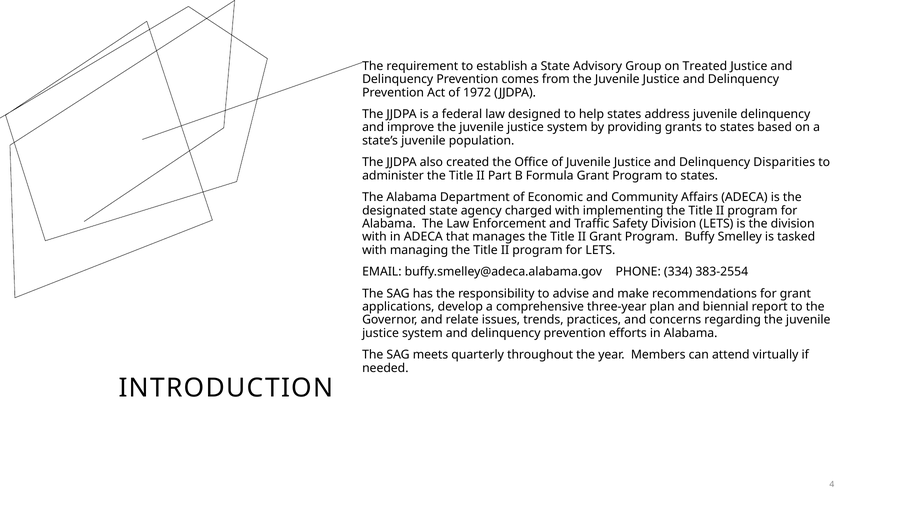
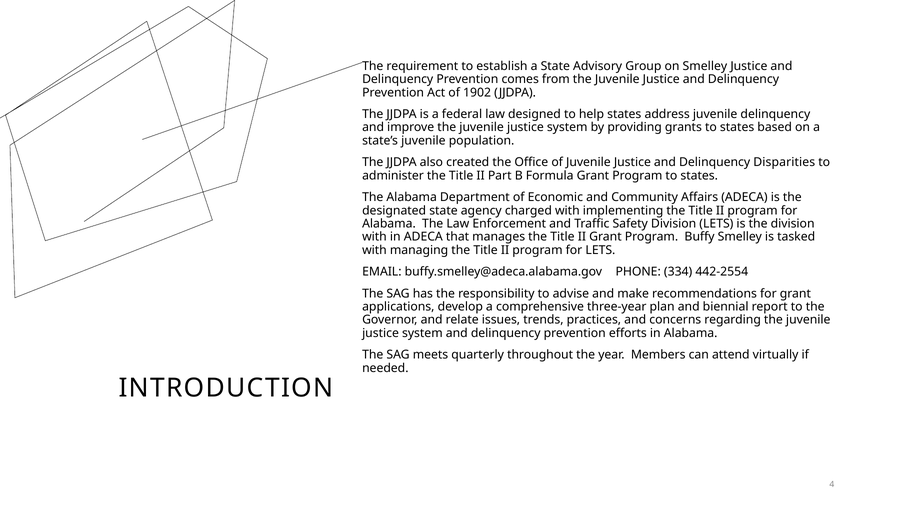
on Treated: Treated -> Smelley (705, 66)
1972: 1972 -> 1902 (477, 93)
383-2554: 383-2554 -> 442-2554 (722, 272)
